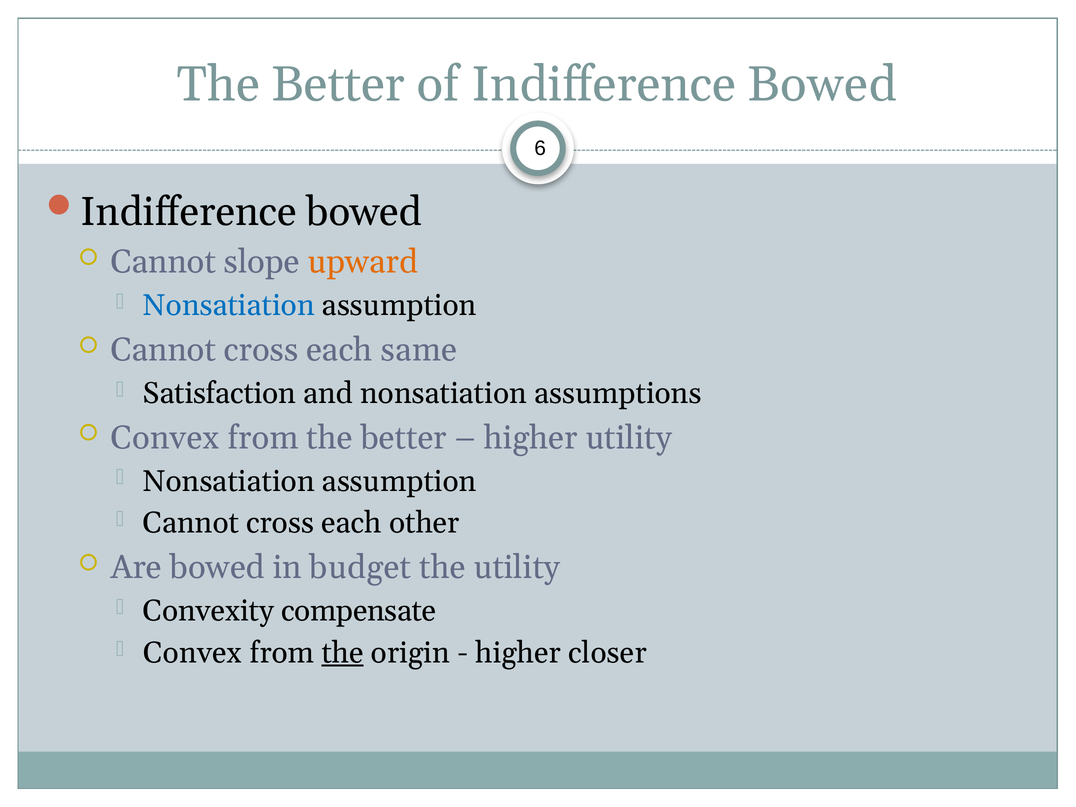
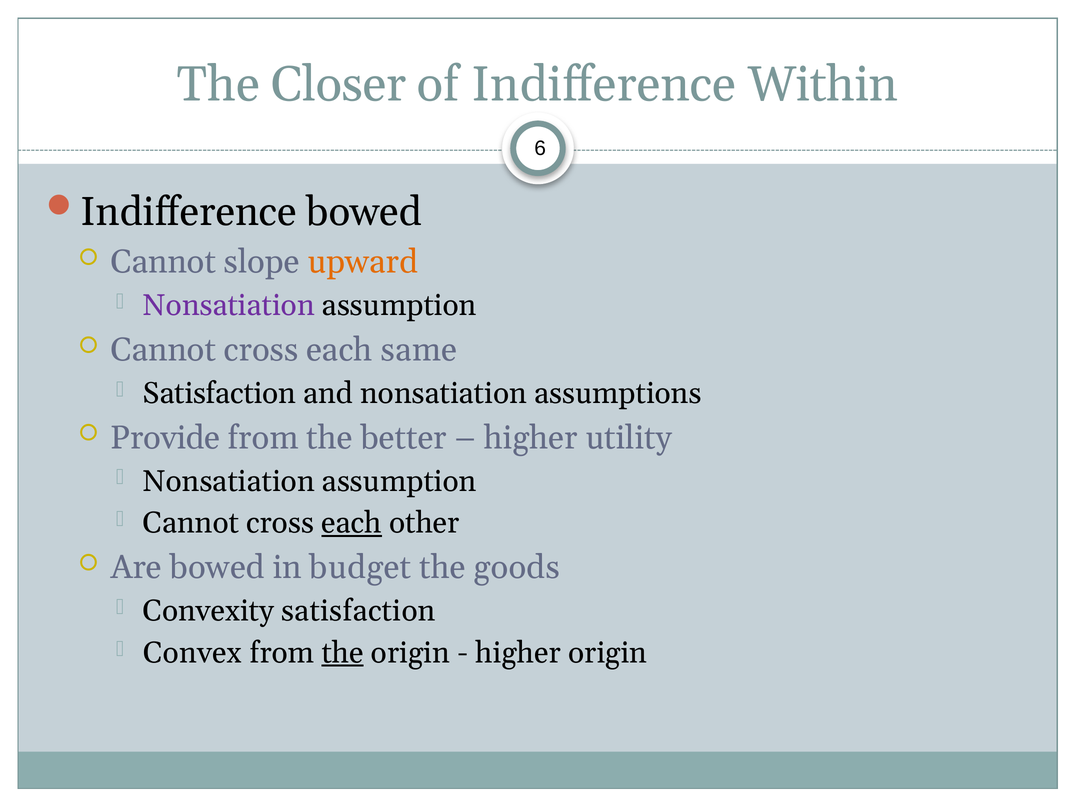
Better: Better -> Closer (339, 85)
of Indifference Bowed: Bowed -> Within (823, 85)
Nonsatiation colour: blue -> purple (229, 305)
Convex: Convex -> Provide (165, 438)
each underline: none -> present (352, 523)
the utility: utility -> goods (517, 567)
Convexity compensate: compensate -> satisfaction (358, 611)
higher closer: closer -> origin (608, 653)
